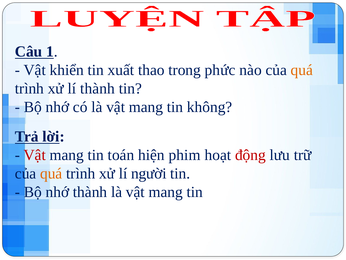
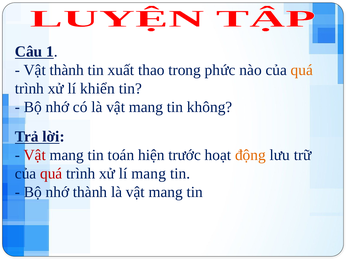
Vật khiển: khiển -> thành (67, 70)
lí thành: thành -> khiển (98, 88)
phim: phim -> trước (185, 155)
động colour: red -> orange (250, 155)
quá colour: orange -> red (51, 173)
lí người: người -> mang (149, 173)
